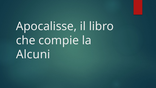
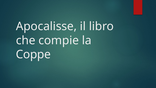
Alcuni: Alcuni -> Coppe (33, 54)
